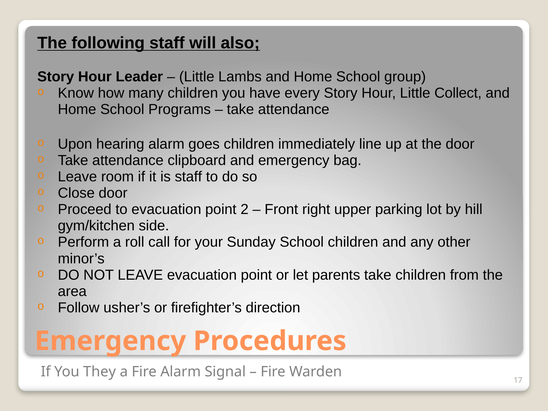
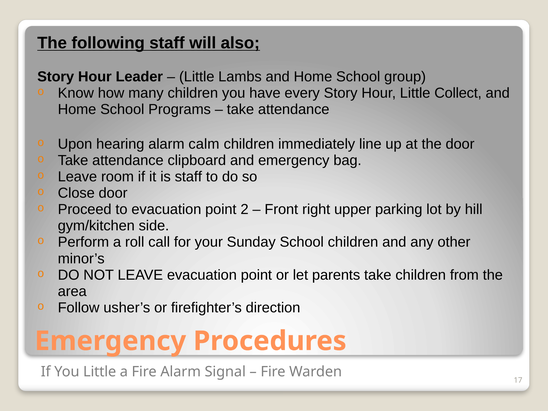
goes: goes -> calm (204, 144)
You They: They -> Little (100, 372)
